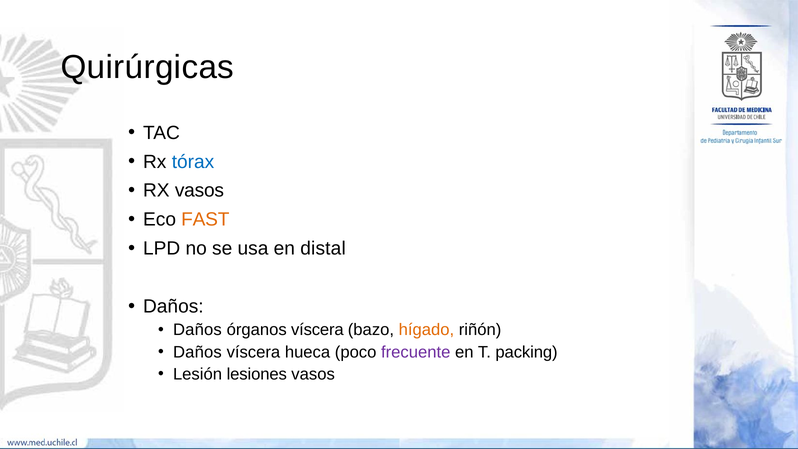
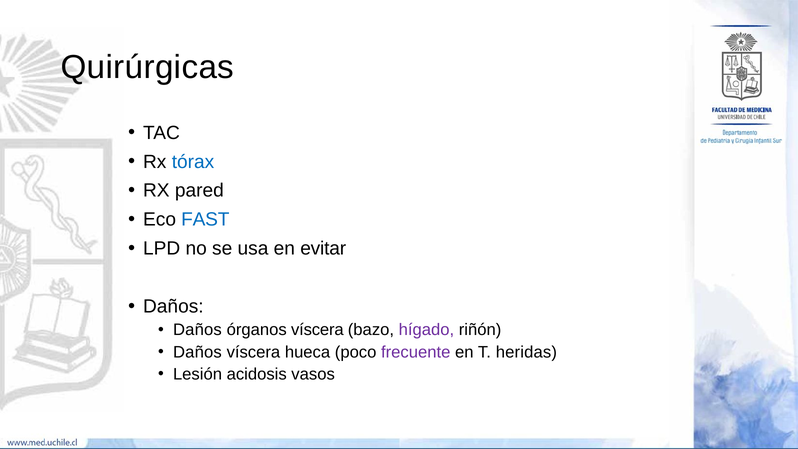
RX vasos: vasos -> pared (199, 191)
FAST colour: orange -> blue (205, 220)
distal: distal -> evitar (323, 249)
hígado colour: orange -> purple (426, 330)
packing: packing -> heridas (526, 352)
lesiones: lesiones -> acidosis (257, 374)
